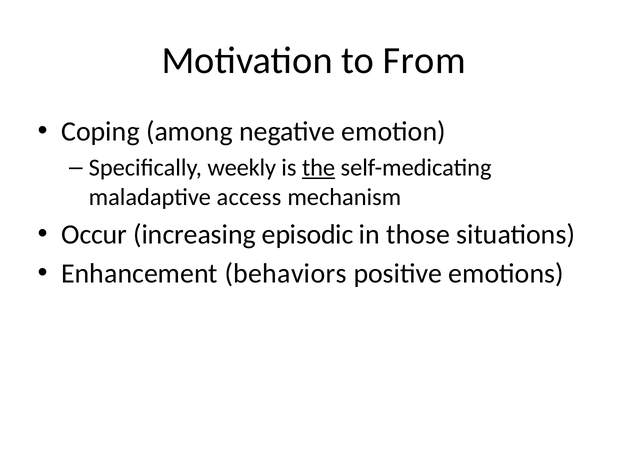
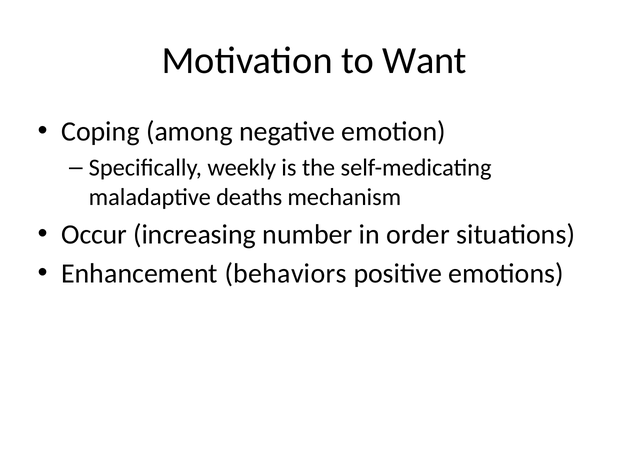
From: From -> Want (425, 61)
the underline: present -> none (319, 168)
access: access -> deaths (249, 197)
episodic: episodic -> number (307, 234)
those: those -> order (418, 234)
